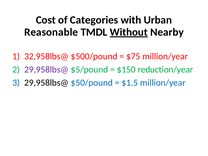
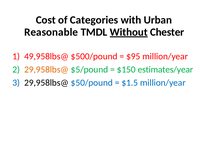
Nearby: Nearby -> Chester (167, 32)
32,958lbs@: 32,958lbs@ -> 49,958lbs@ (46, 56)
$75: $75 -> $95 (133, 56)
29,958lbs@ colour: purple -> orange (46, 69)
reduction/year: reduction/year -> estimates/year (165, 69)
